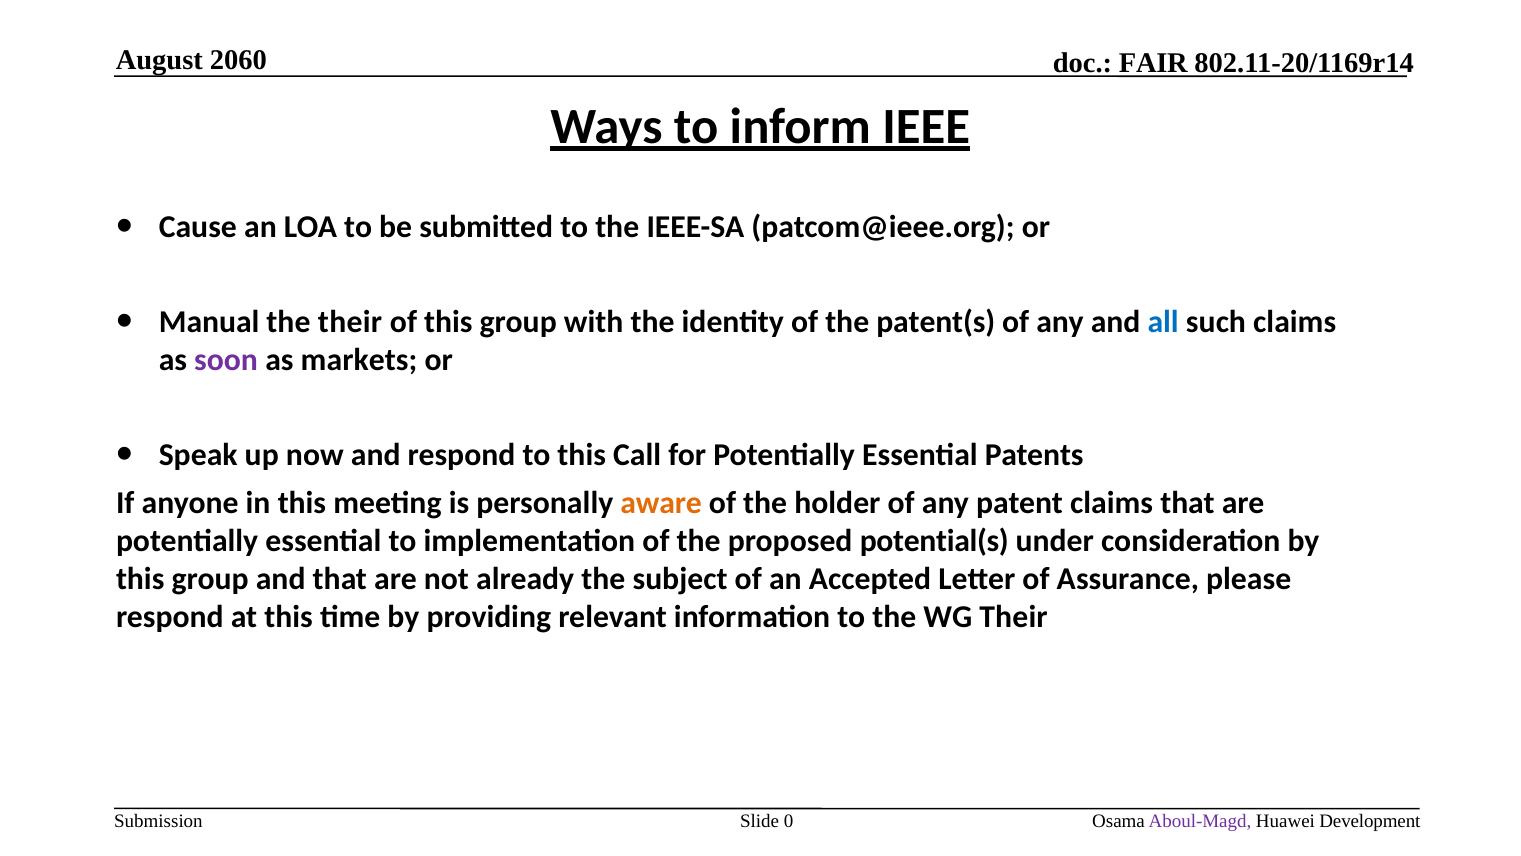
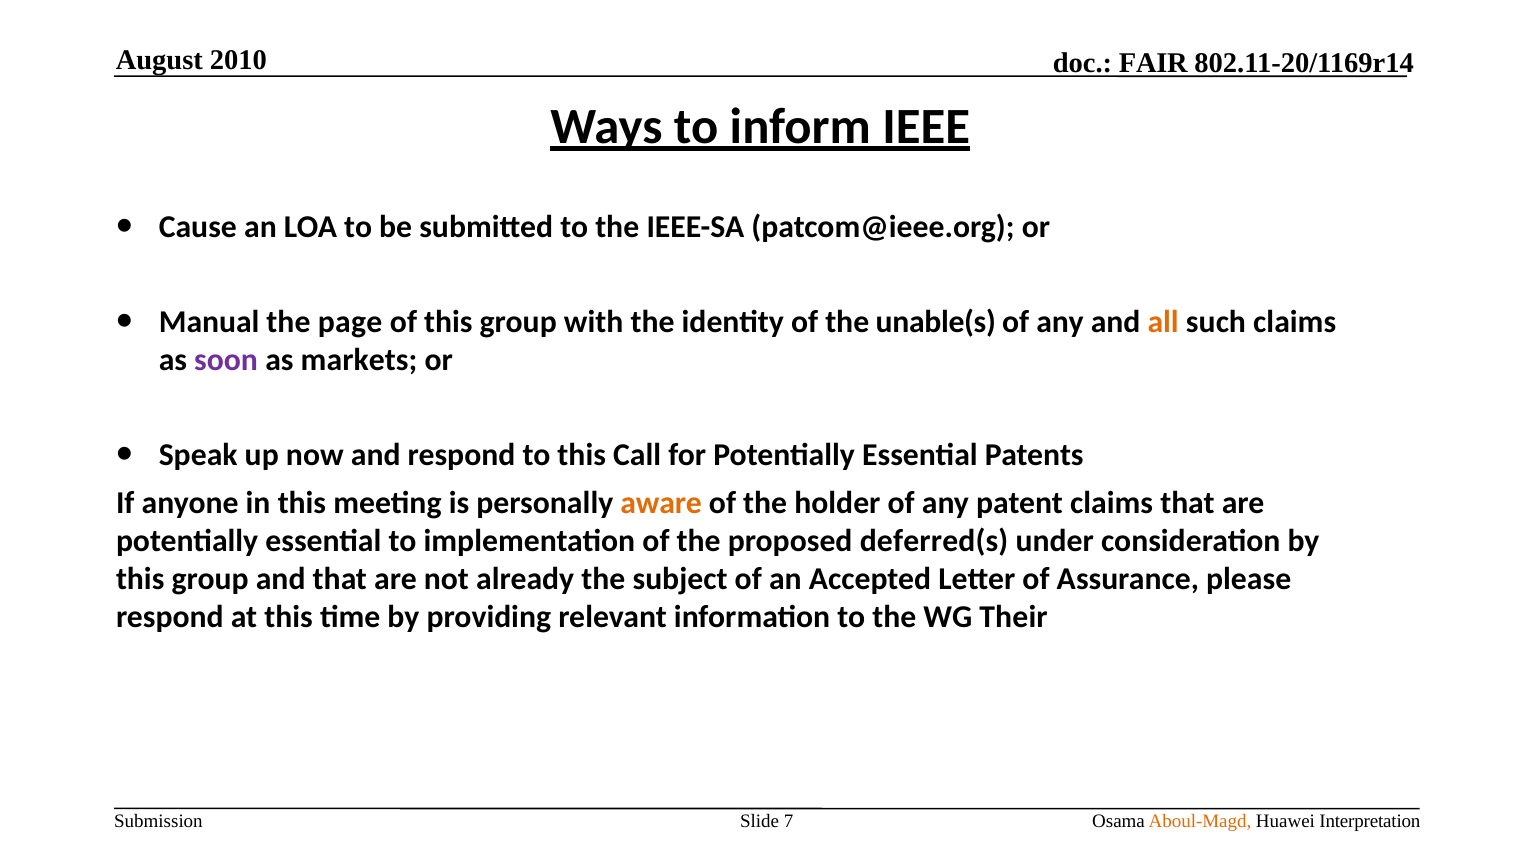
2060: 2060 -> 2010 (238, 60)
the their: their -> page (350, 322)
patent(s: patent(s -> unable(s (936, 322)
all colour: blue -> orange (1163, 322)
potential(s: potential(s -> deferred(s (934, 541)
0: 0 -> 7 (789, 821)
Aboul-Magd colour: purple -> orange (1200, 821)
Development: Development -> Interpretation (1370, 821)
